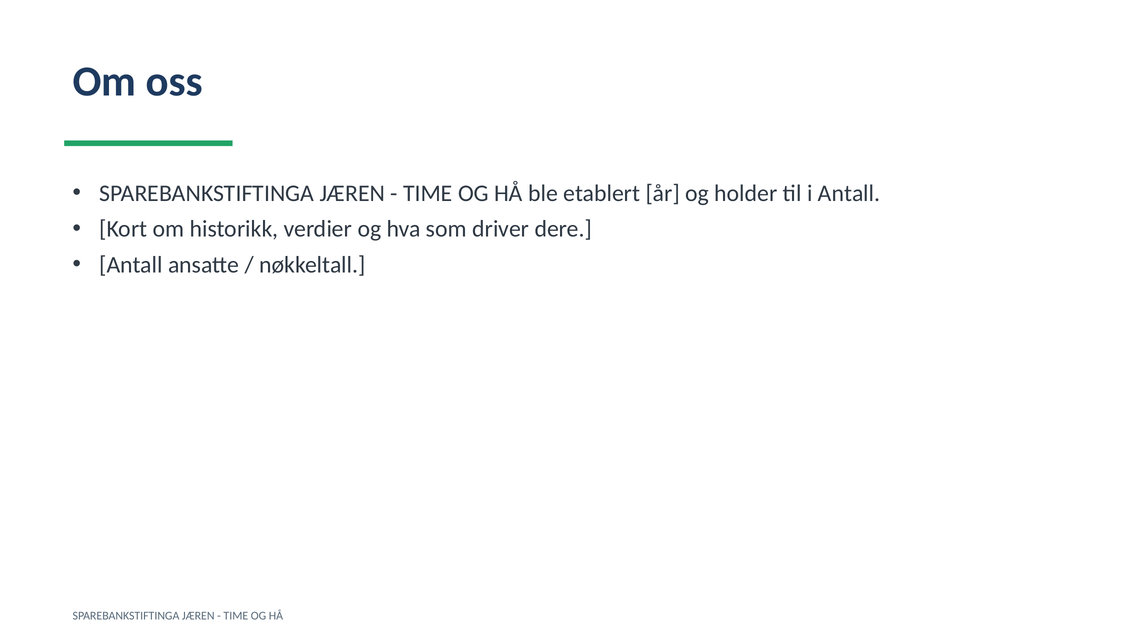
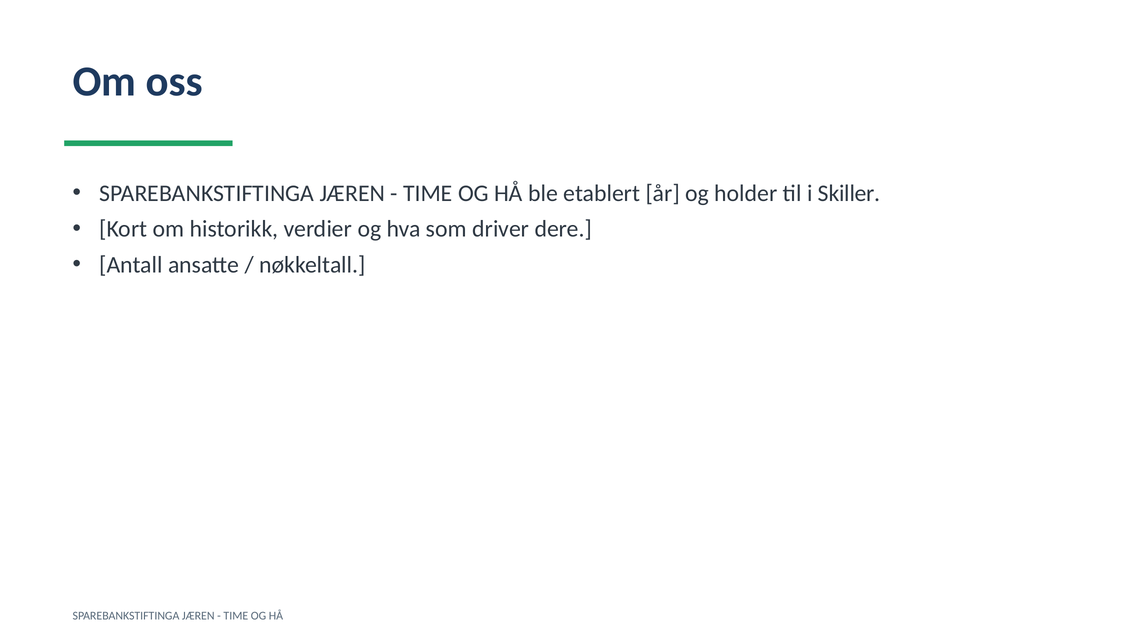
i Antall: Antall -> Skiller (849, 193)
